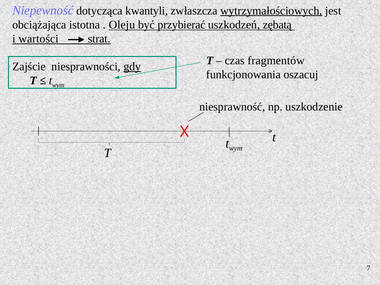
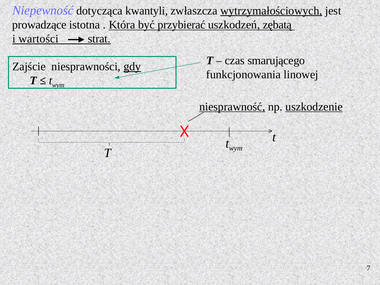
obciążająca: obciążająca -> prowadzące (39, 25)
Oleju: Oleju -> Która (122, 25)
fragmentów: fragmentów -> smarującego (276, 61)
oszacuj: oszacuj -> linowej (301, 75)
niesprawność underline: none -> present (232, 107)
uszkodzenie underline: none -> present (314, 107)
